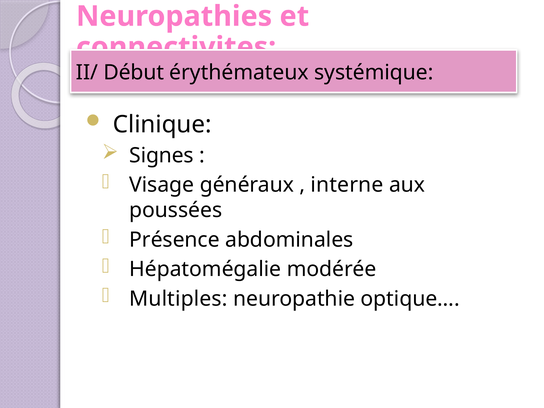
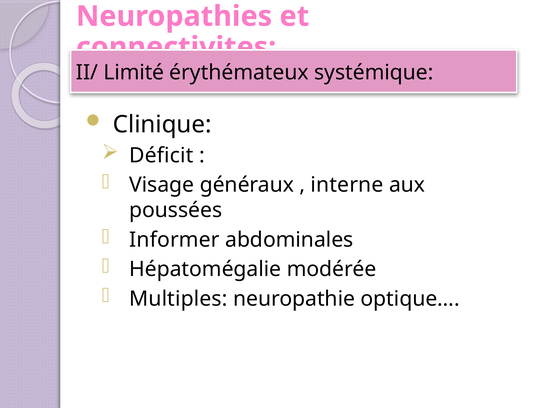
Début: Début -> Limité (134, 73)
Signes: Signes -> Déficit (161, 155)
Présence: Présence -> Informer (174, 240)
